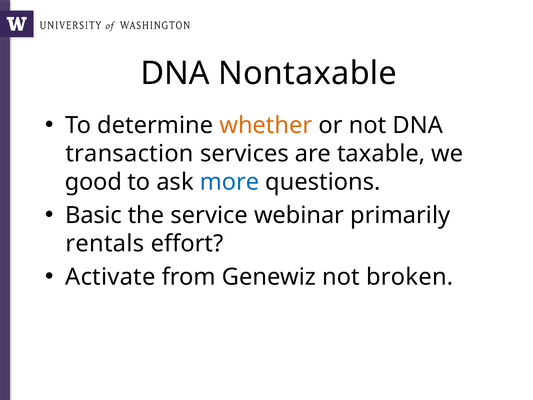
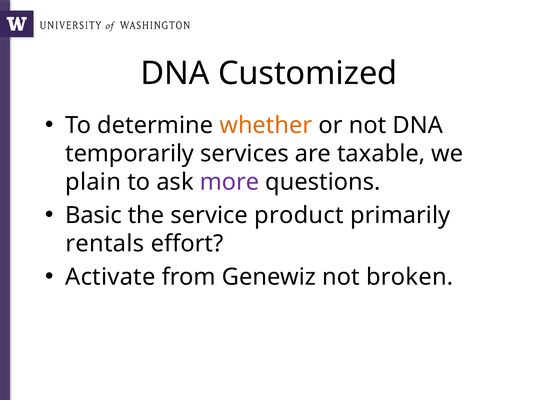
Nontaxable: Nontaxable -> Customized (308, 73)
transaction: transaction -> temporarily (130, 154)
good: good -> plain (93, 182)
more colour: blue -> purple (229, 182)
webinar: webinar -> product (299, 215)
